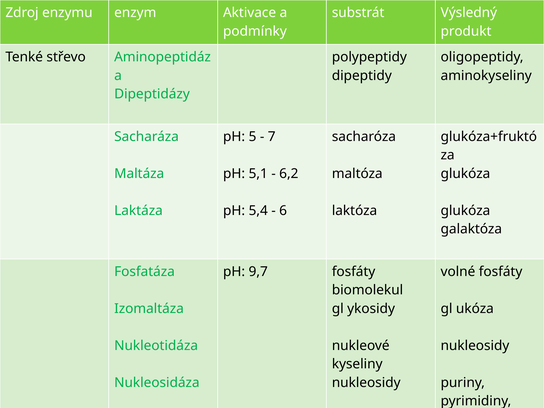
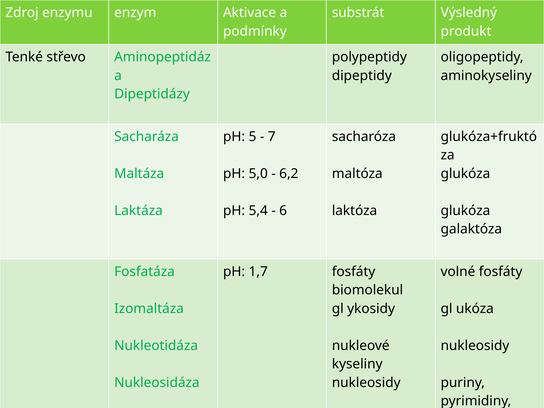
5,1: 5,1 -> 5,0 (258, 174)
9,7: 9,7 -> 1,7 (258, 272)
